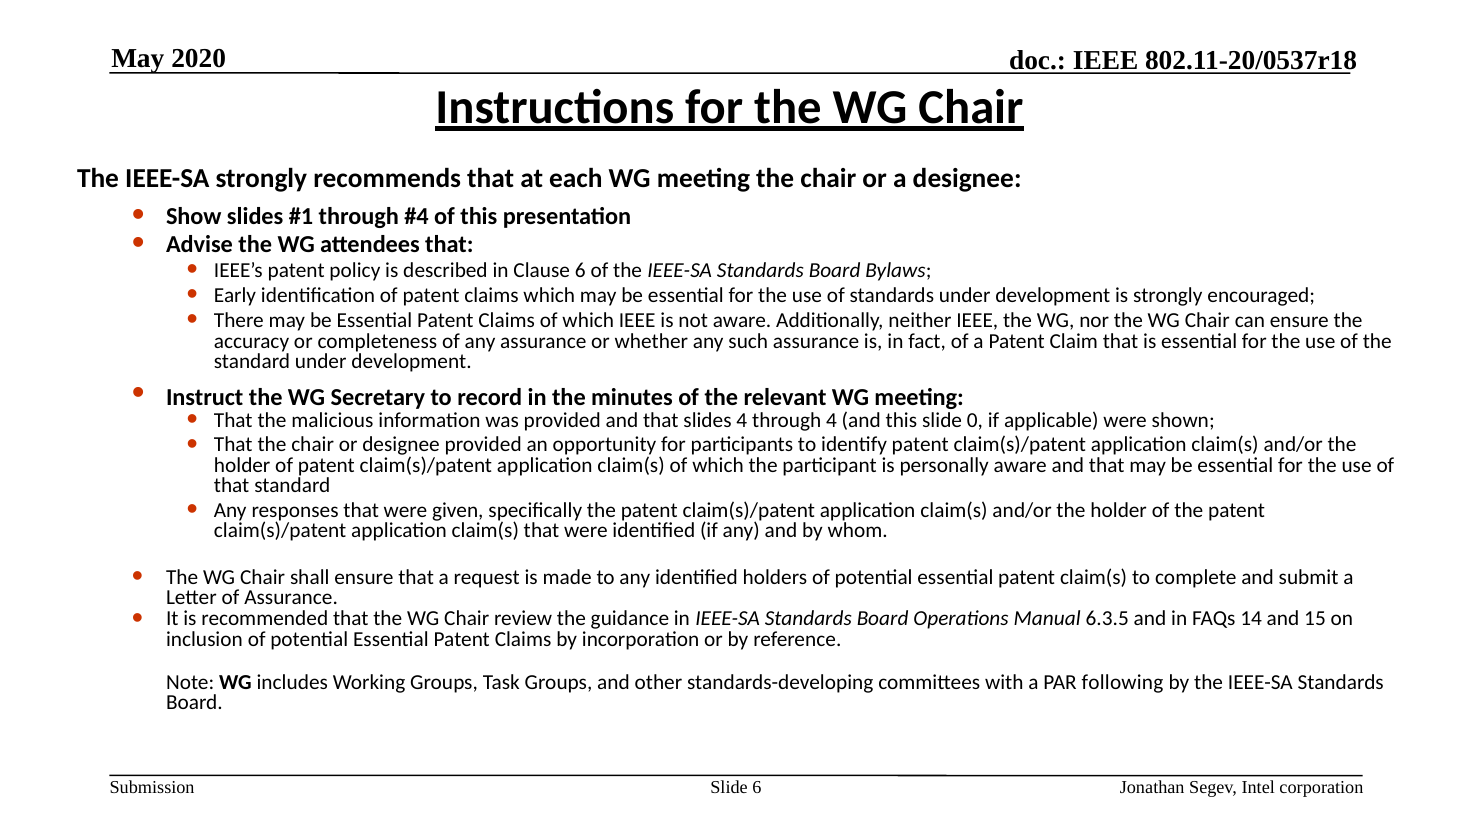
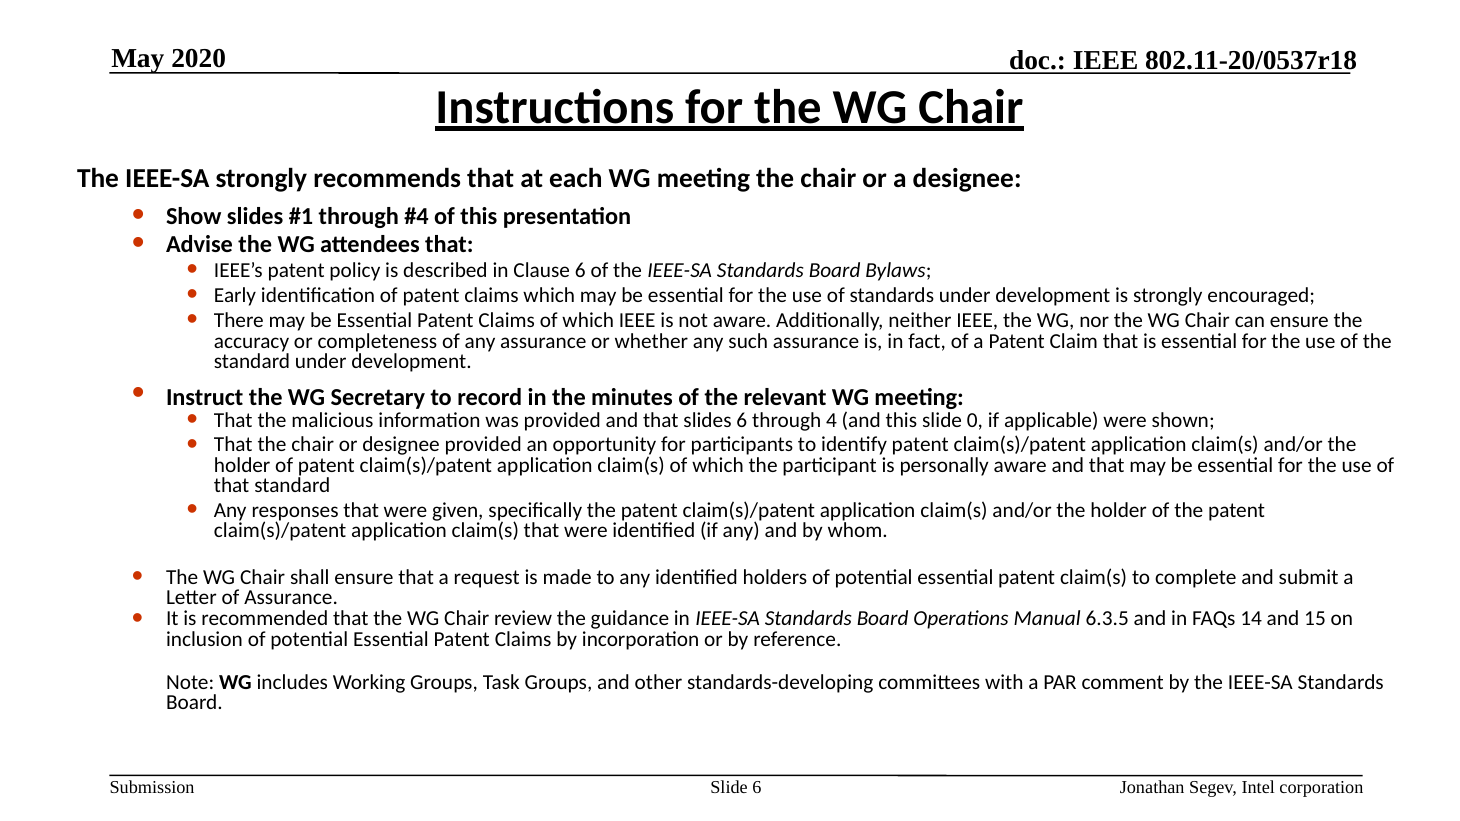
slides 4: 4 -> 6 (742, 420)
following: following -> comment (1123, 683)
